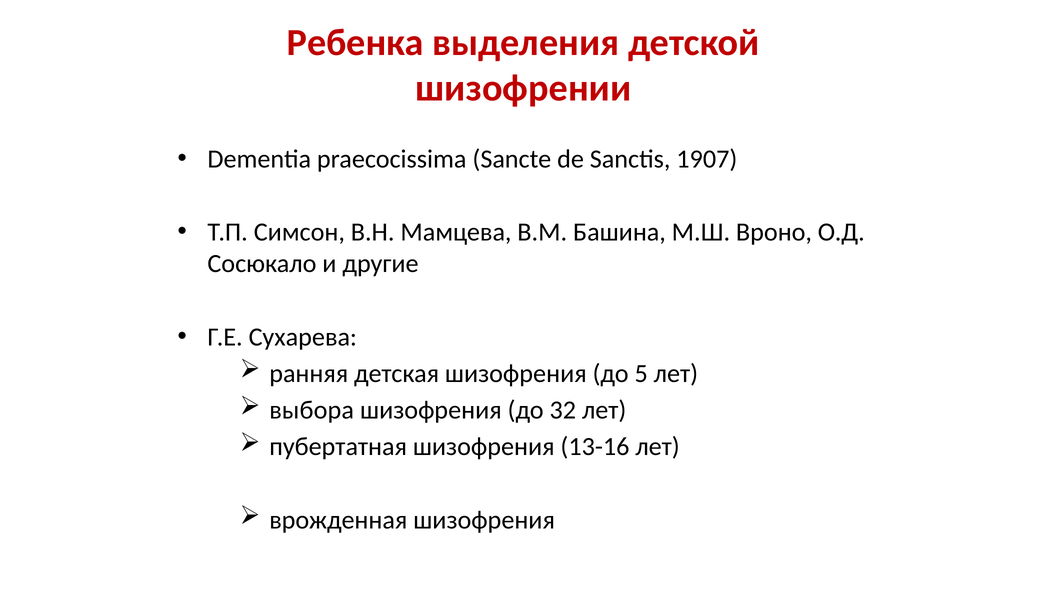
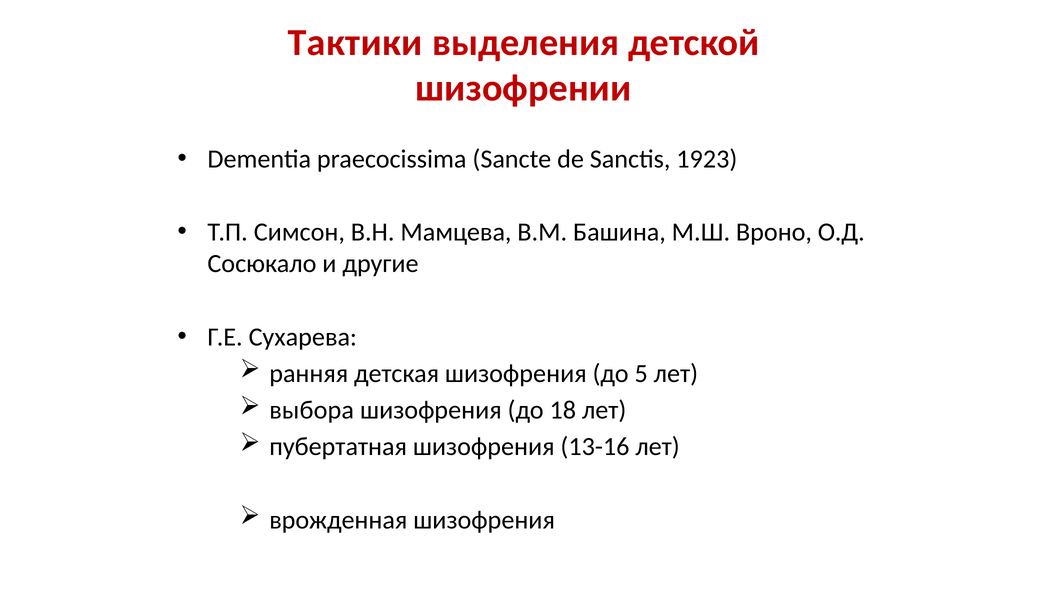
Ребенка: Ребенка -> Тактики (355, 43)
1907: 1907 -> 1923 (707, 159)
32: 32 -> 18 (563, 410)
